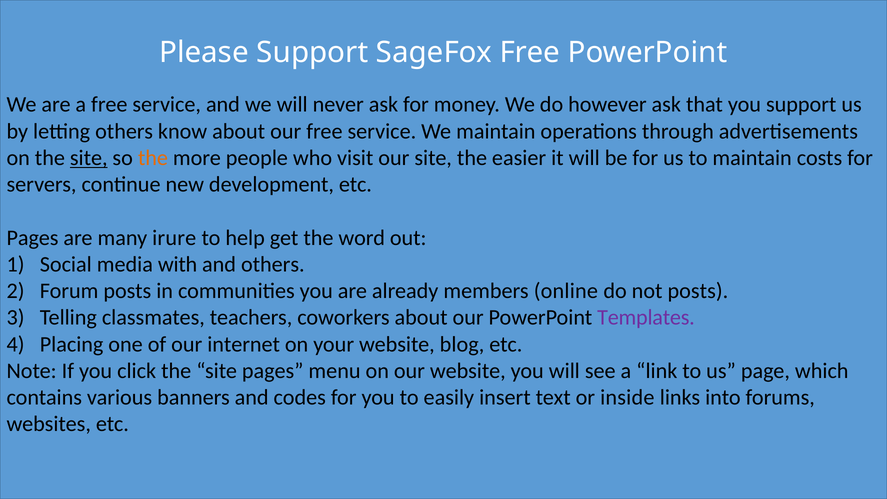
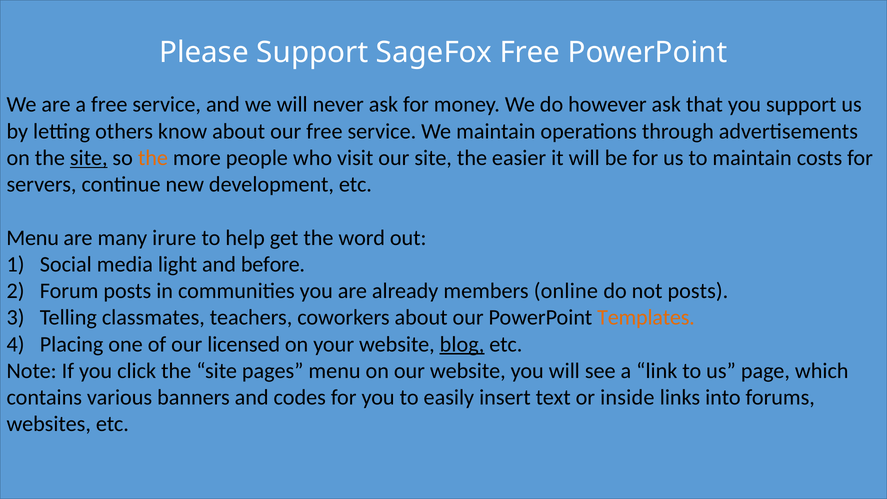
Pages: Pages -> Menu (33, 238)
with: with -> light (178, 264)
and others: others -> before (273, 264)
Templates colour: purple -> orange (646, 318)
internet: internet -> licensed (244, 344)
blog underline: none -> present (462, 344)
